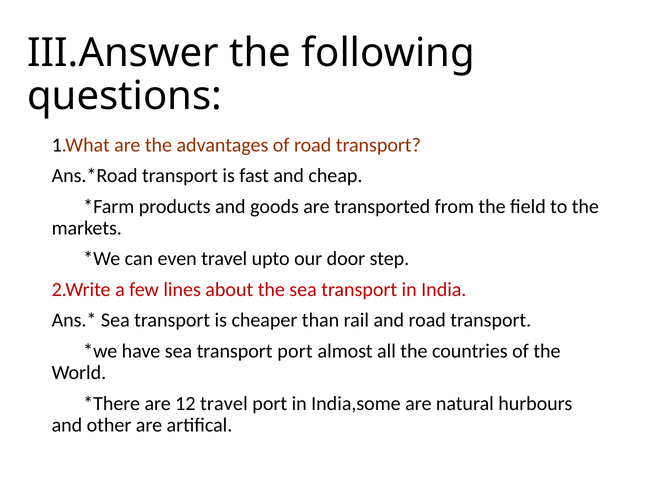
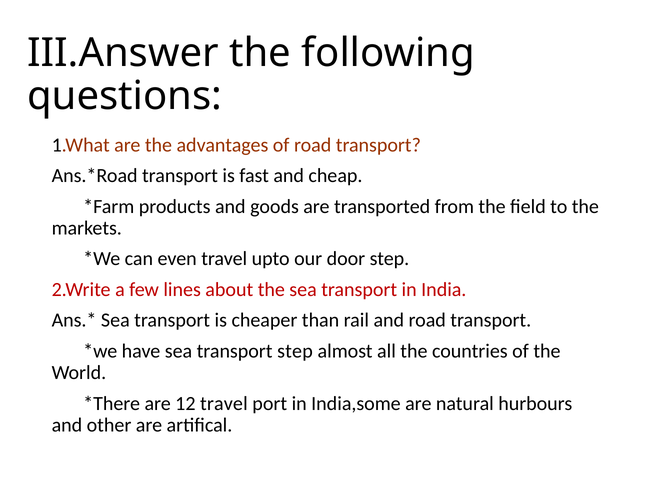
transport port: port -> step (295, 351)
